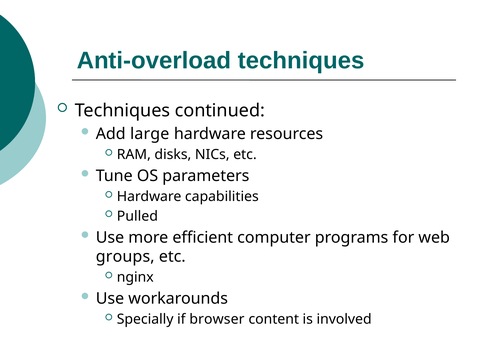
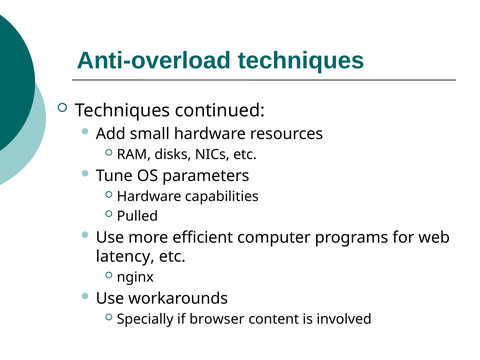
large: large -> small (150, 134)
groups: groups -> latency (125, 257)
